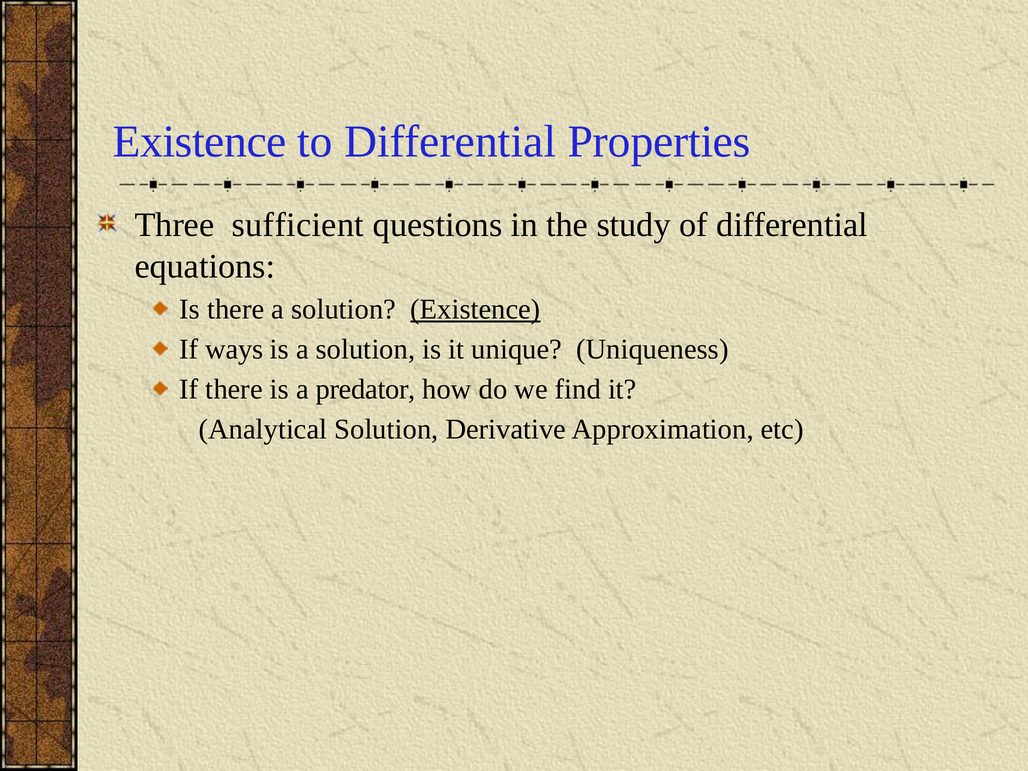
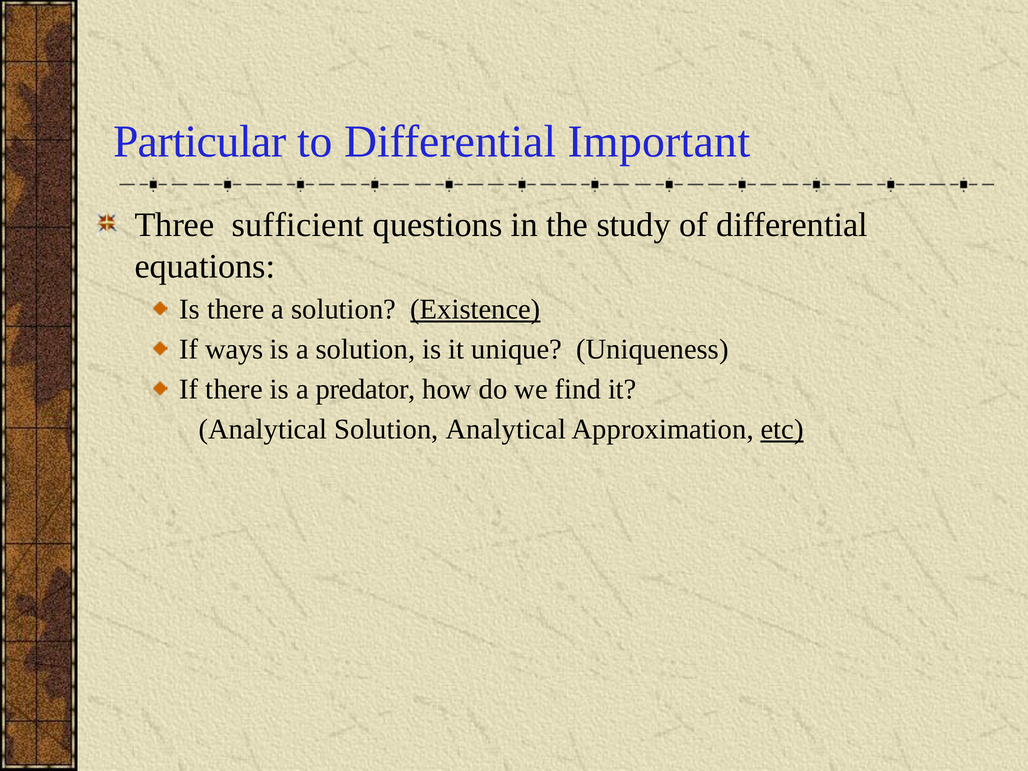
Existence: Existence -> Particular (200, 142)
Properties: Properties -> Important (659, 142)
Solution Derivative: Derivative -> Analytical (506, 429)
etc underline: none -> present (782, 429)
